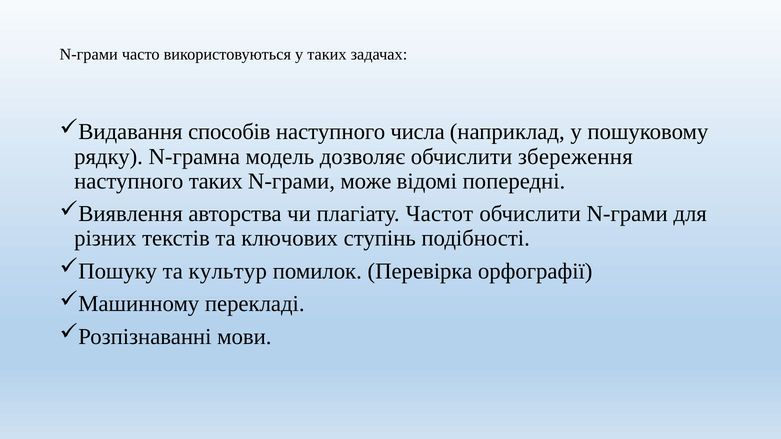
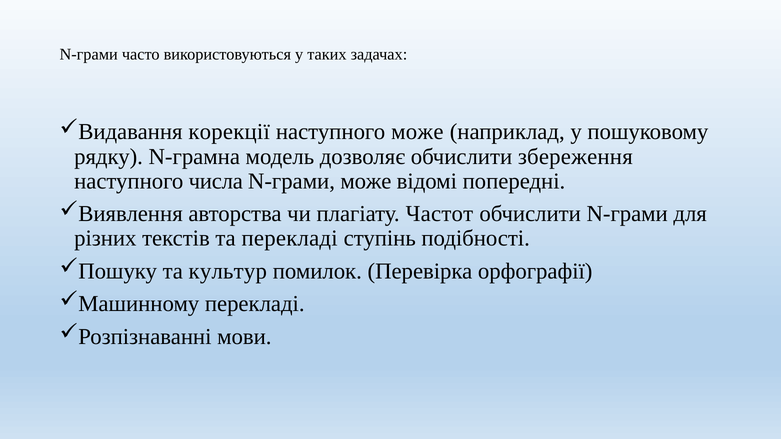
способів: способів -> корекції (229, 132)
наступного числа: числа -> може (417, 132)
наступного таких: таких -> числа (216, 181)
та ключових: ключових -> перекладі (290, 239)
